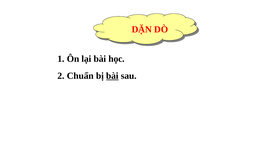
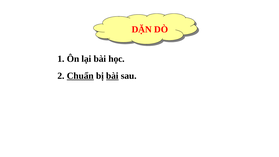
Chuẩn underline: none -> present (80, 76)
